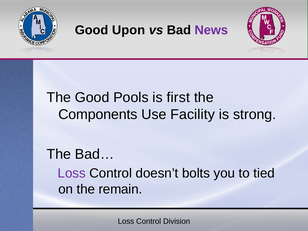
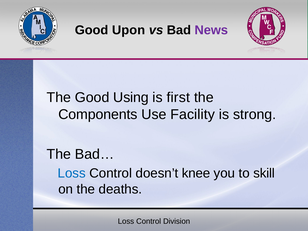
Pools: Pools -> Using (131, 98)
Loss colour: purple -> blue (72, 173)
bolts: bolts -> knee (196, 173)
tied: tied -> skill (264, 173)
remain: remain -> deaths (120, 189)
